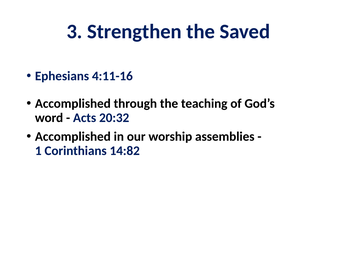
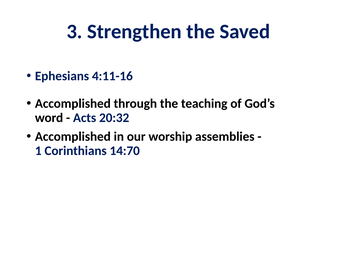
14:82: 14:82 -> 14:70 (125, 151)
